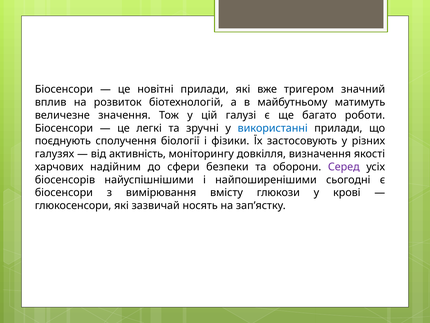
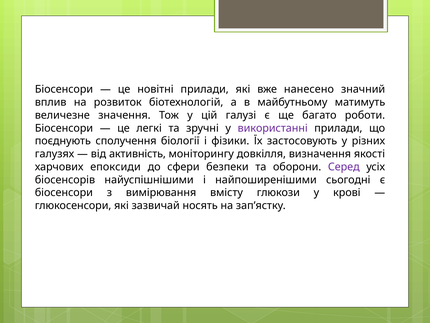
тригером: тригером -> нанесено (309, 89)
використанні colour: blue -> purple (273, 128)
надійним: надійним -> епоксиди (115, 167)
